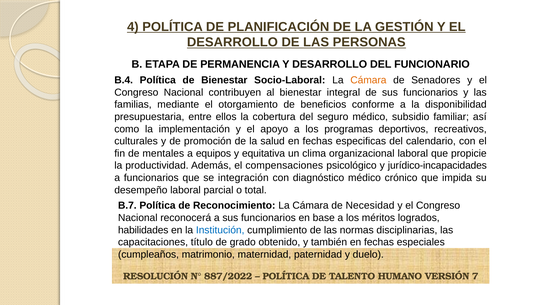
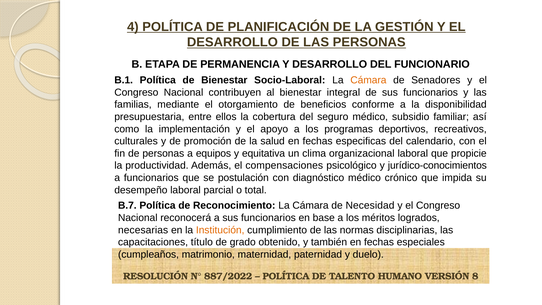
B.4: B.4 -> B.1 (124, 80)
de mentales: mentales -> personas (163, 153)
jurídico-incapacidades: jurídico-incapacidades -> jurídico-conocimientos (437, 166)
integración: integración -> postulación (243, 178)
habilidades: habilidades -> necesarias (143, 230)
Institución colour: blue -> orange (220, 230)
7: 7 -> 8 (475, 276)
